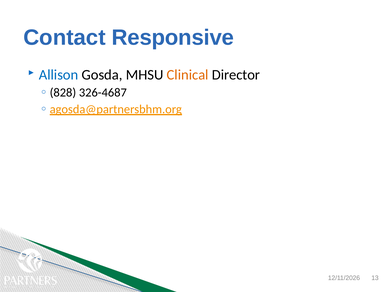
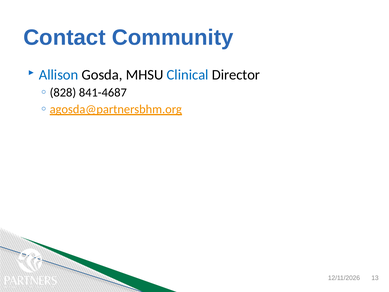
Responsive: Responsive -> Community (173, 38)
Clinical colour: orange -> blue (188, 75)
326-4687: 326-4687 -> 841-4687 (103, 93)
